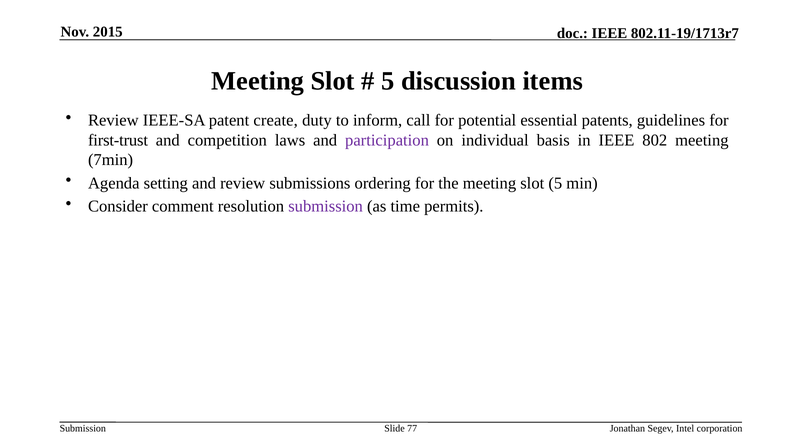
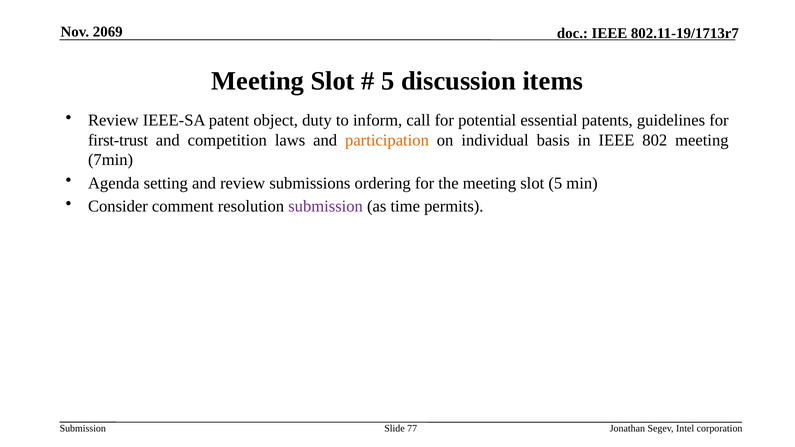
2015: 2015 -> 2069 (108, 32)
create: create -> object (276, 120)
participation colour: purple -> orange (387, 140)
